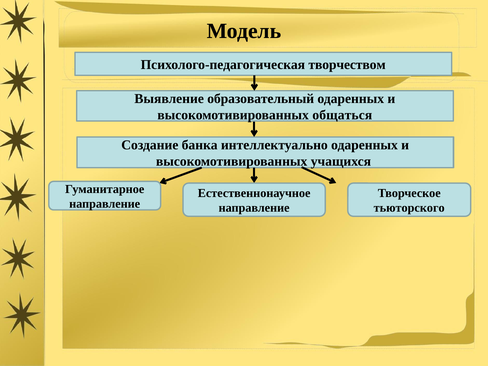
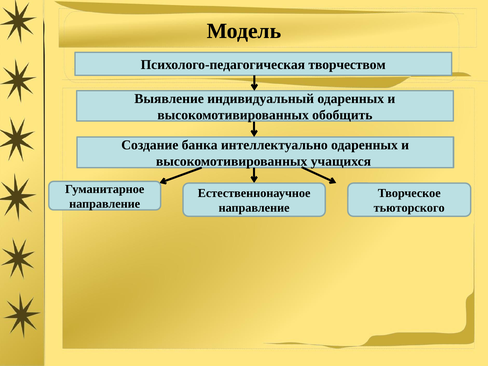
образовательный: образовательный -> индивидуальный (261, 99)
общаться: общаться -> обобщить (342, 115)
